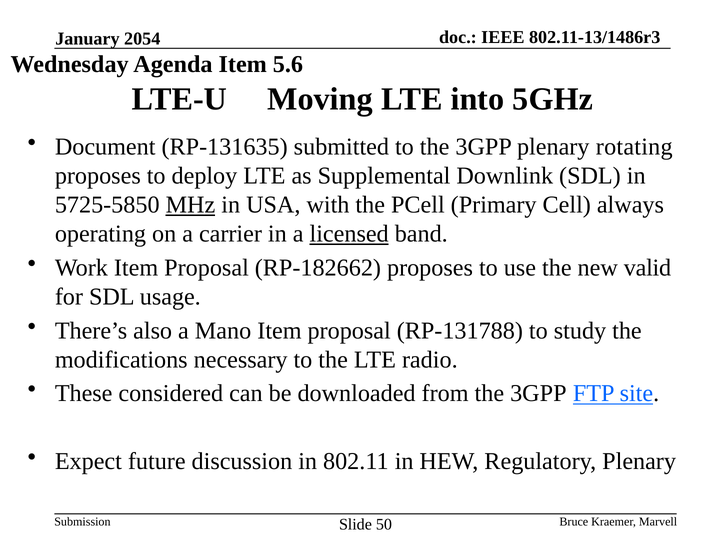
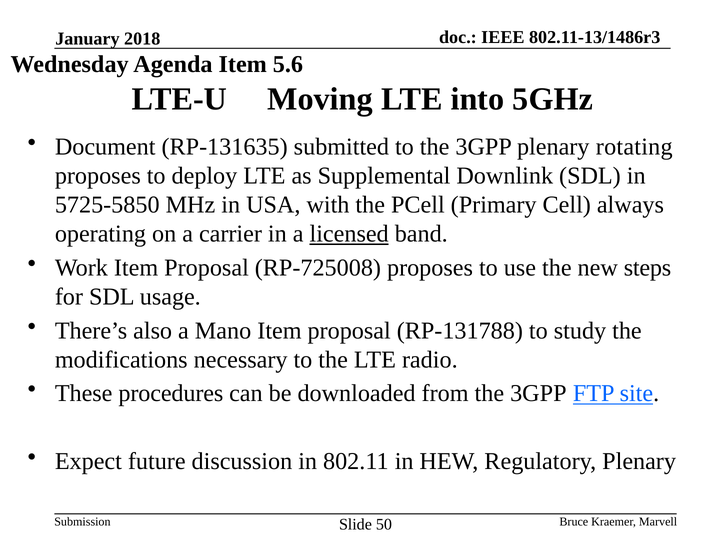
2054: 2054 -> 2018 (142, 39)
MHz underline: present -> none (190, 205)
RP-182662: RP-182662 -> RP-725008 (318, 268)
valid: valid -> steps (647, 268)
considered: considered -> procedures (171, 393)
